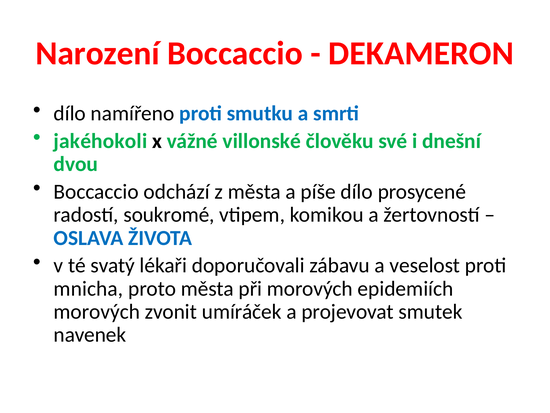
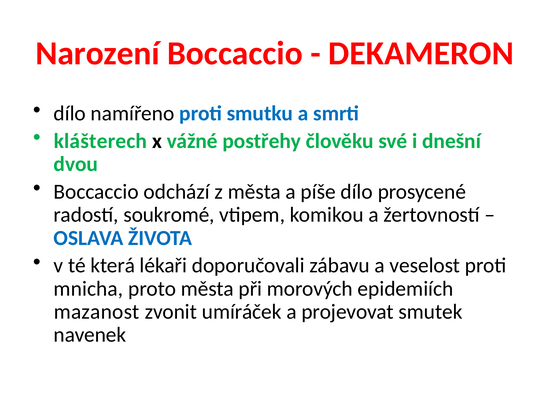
jakéhokoli: jakéhokoli -> klášterech (100, 141)
villonské: villonské -> postřehy (262, 141)
svatý: svatý -> která (113, 265)
morových: morových -> mazanost (97, 311)
